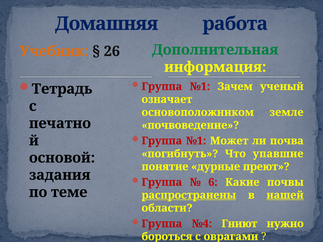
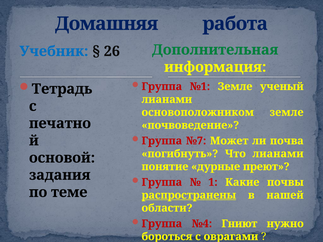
Учебник colour: orange -> blue (54, 51)
№1 Зачем: Зачем -> Земле (235, 87)
означает: означает -> лианами (167, 100)
№1: №1 -> №7 (196, 141)
Что упавшие: упавшие -> лианами (278, 154)
6: 6 -> 1 (213, 182)
нашей underline: present -> none (285, 195)
